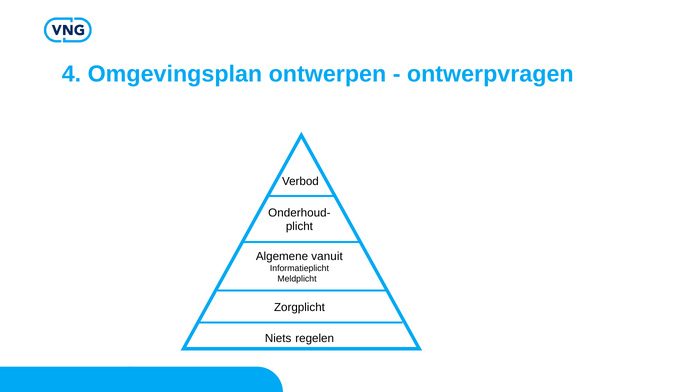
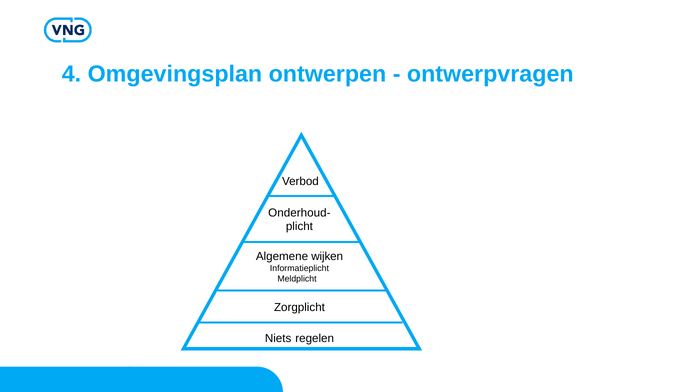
vanuit: vanuit -> wijken (327, 257)
